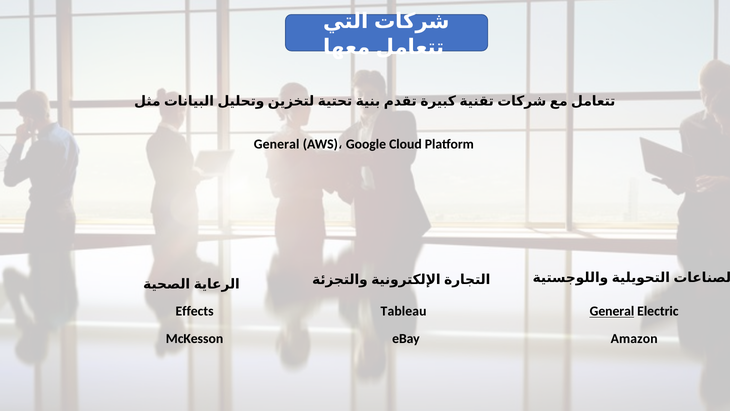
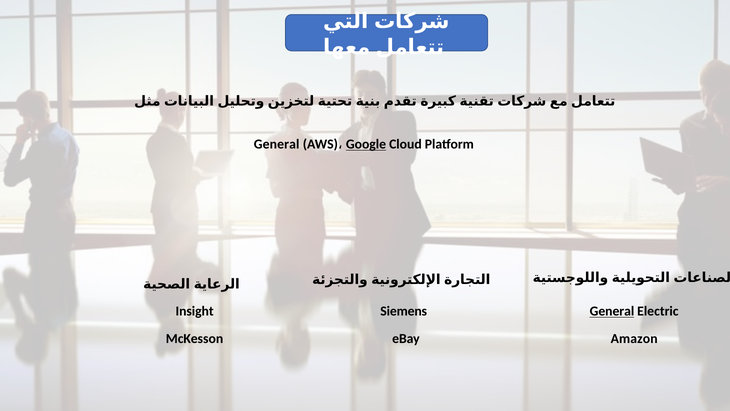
Google underline: none -> present (366, 144)
Effects: Effects -> Insight (195, 311)
Tableau: Tableau -> Siemens (404, 311)
